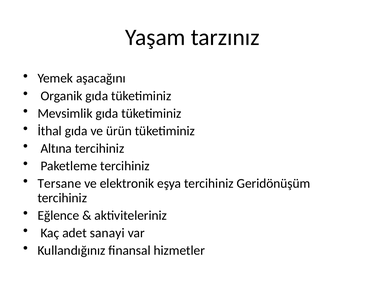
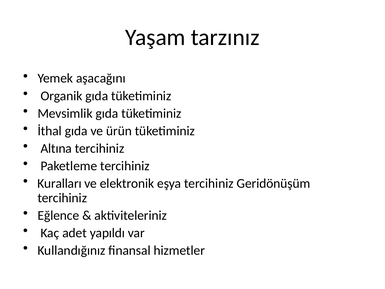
Tersane: Tersane -> Kuralları (59, 183)
sanayi: sanayi -> yapıldı (107, 233)
